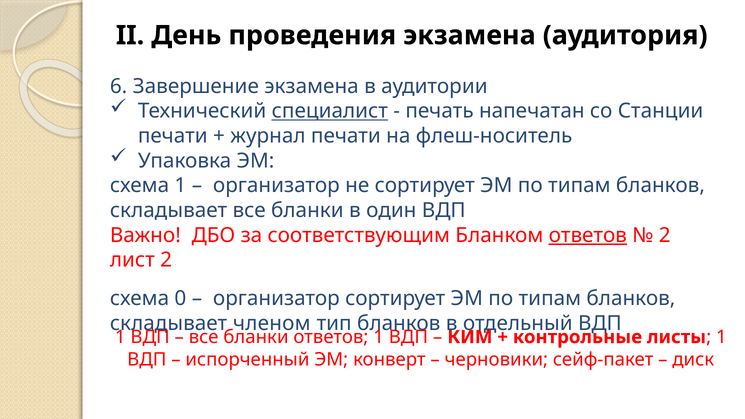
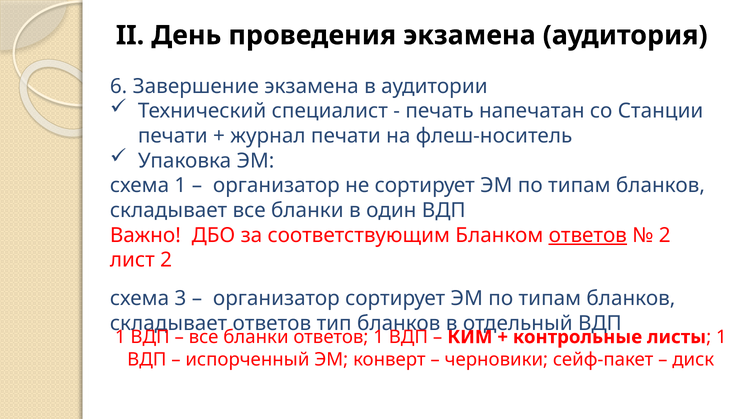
специалист underline: present -> none (330, 111)
0: 0 -> 3 (180, 299)
складывает членом: членом -> ответов (272, 323)
